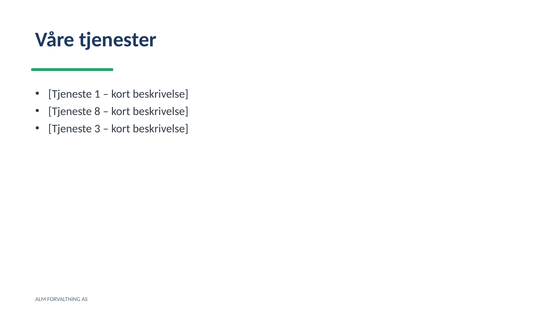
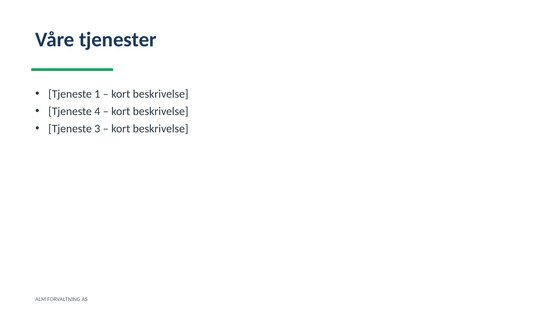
8: 8 -> 4 (97, 111)
